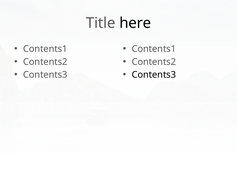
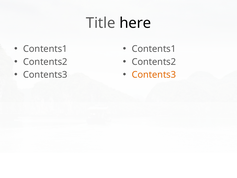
Contents3 colour: black -> orange (154, 75)
